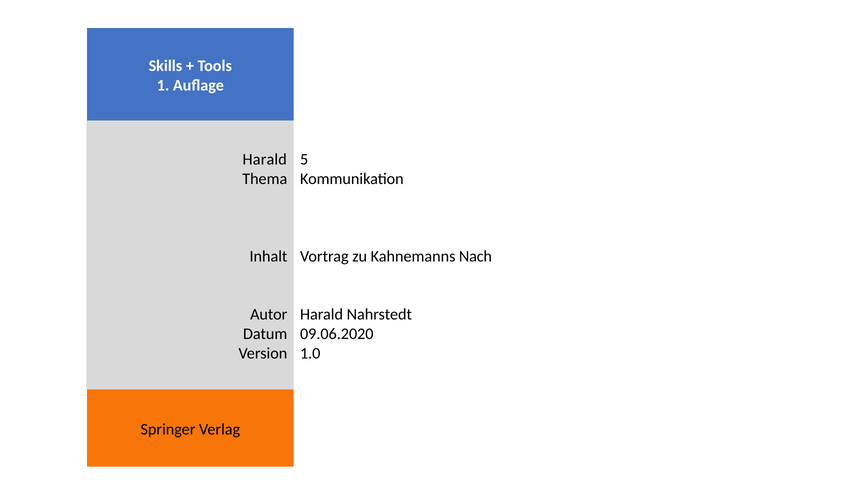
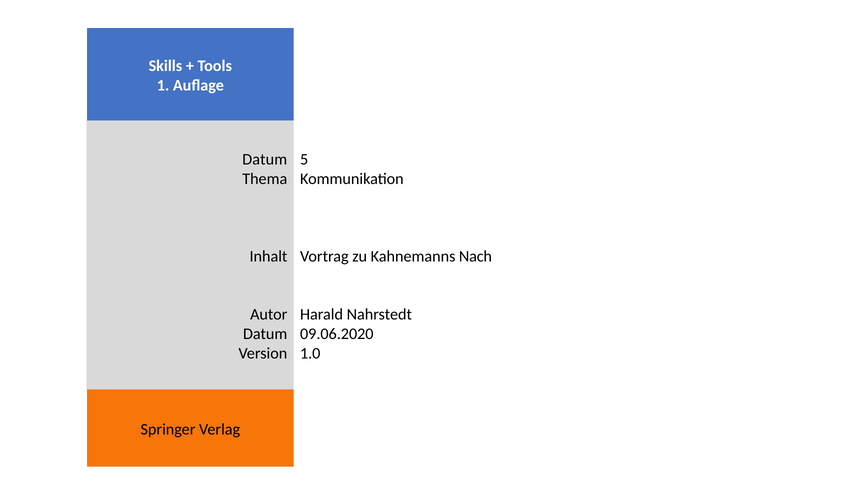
Harald: Harald -> Datum (265, 159)
